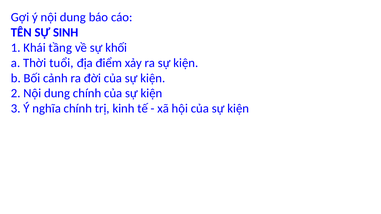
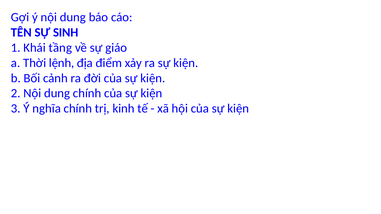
khối: khối -> giáo (116, 48)
tuổi: tuổi -> lệnh (62, 63)
